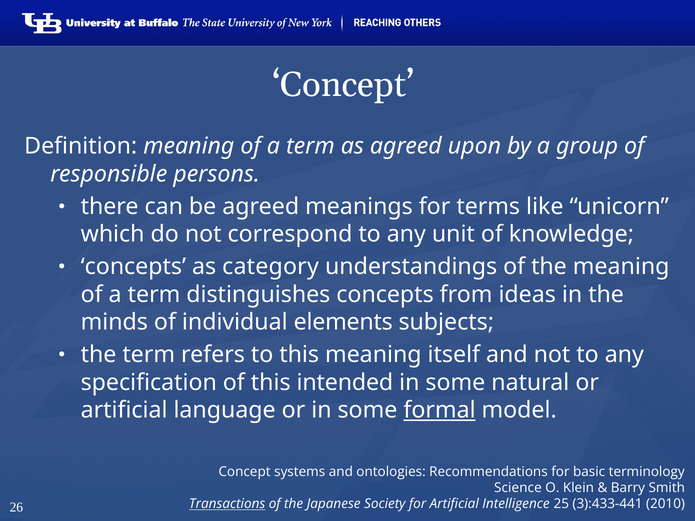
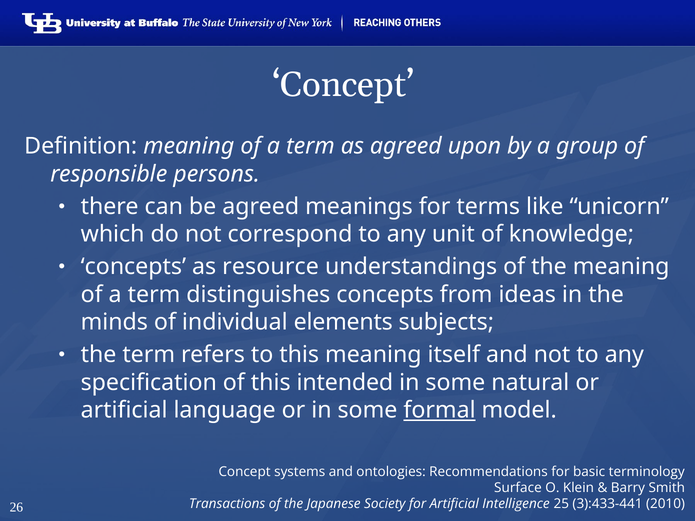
category: category -> resource (271, 267)
Science: Science -> Surface (518, 488)
Transactions underline: present -> none (227, 504)
